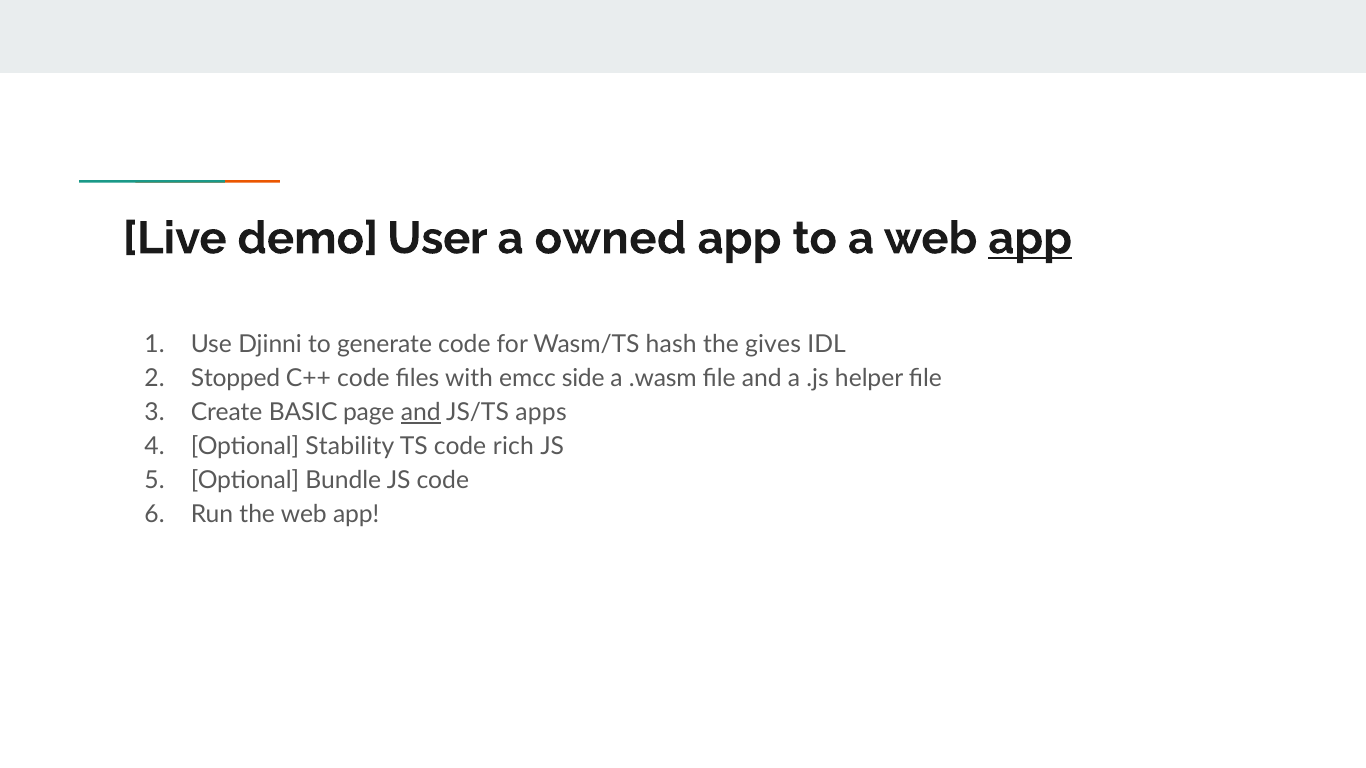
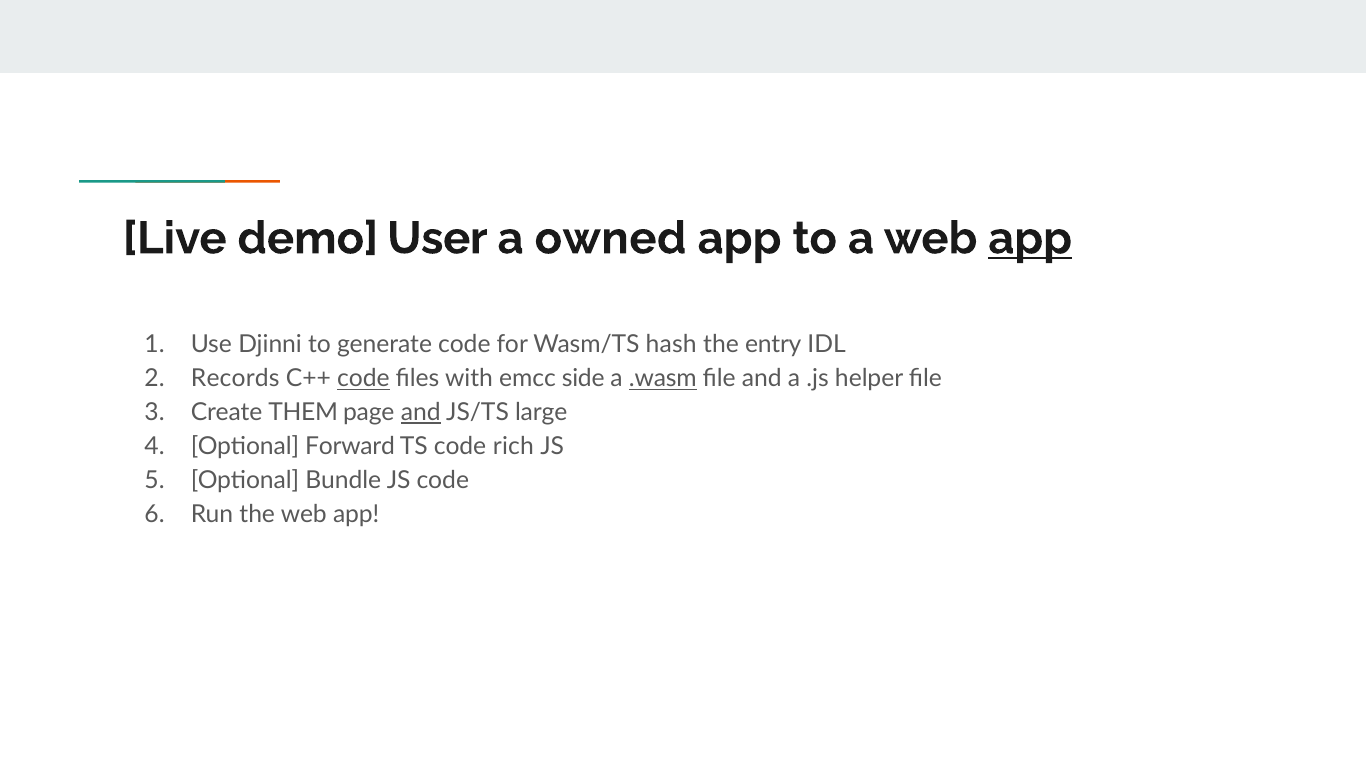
gives: gives -> entry (773, 345)
Stopped: Stopped -> Records (235, 379)
code underline: none -> present (363, 379)
.wasm underline: none -> present (663, 379)
BASIC: BASIC -> THEM (303, 413)
apps: apps -> large (541, 413)
Stability: Stability -> Forward (350, 447)
